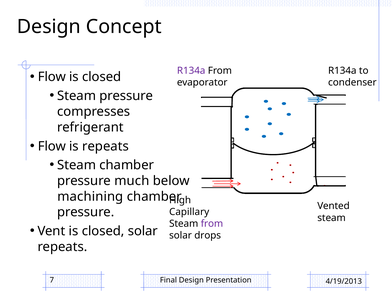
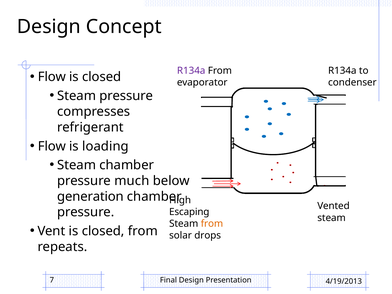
is repeats: repeats -> loading (105, 146)
machining: machining -> generation (90, 197)
Capillary: Capillary -> Escaping (189, 212)
from colour: purple -> orange (212, 224)
closed solar: solar -> from (143, 231)
